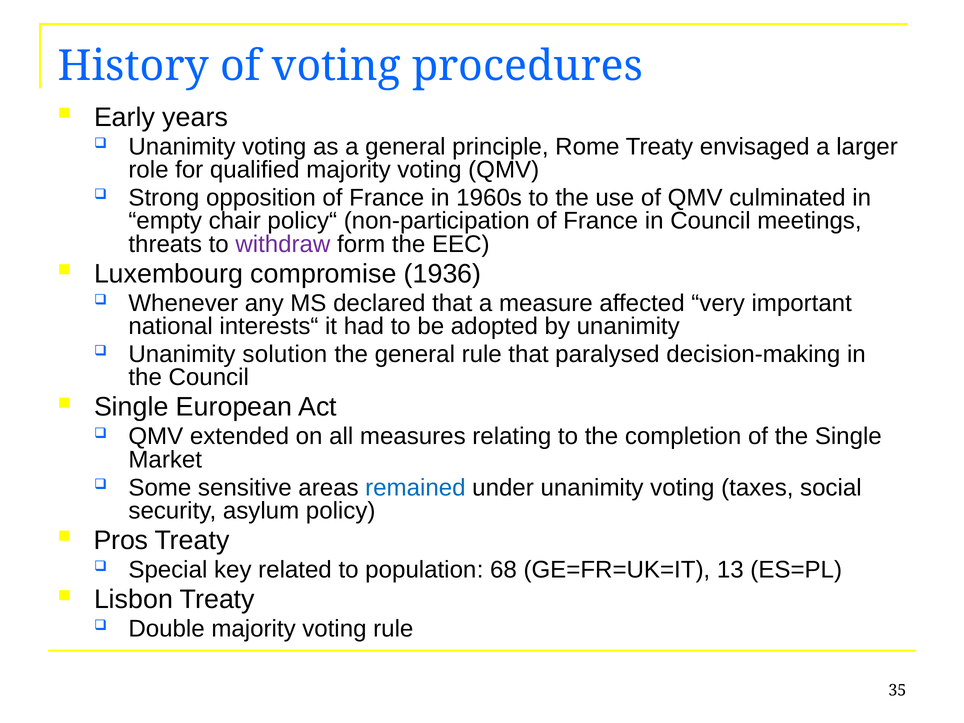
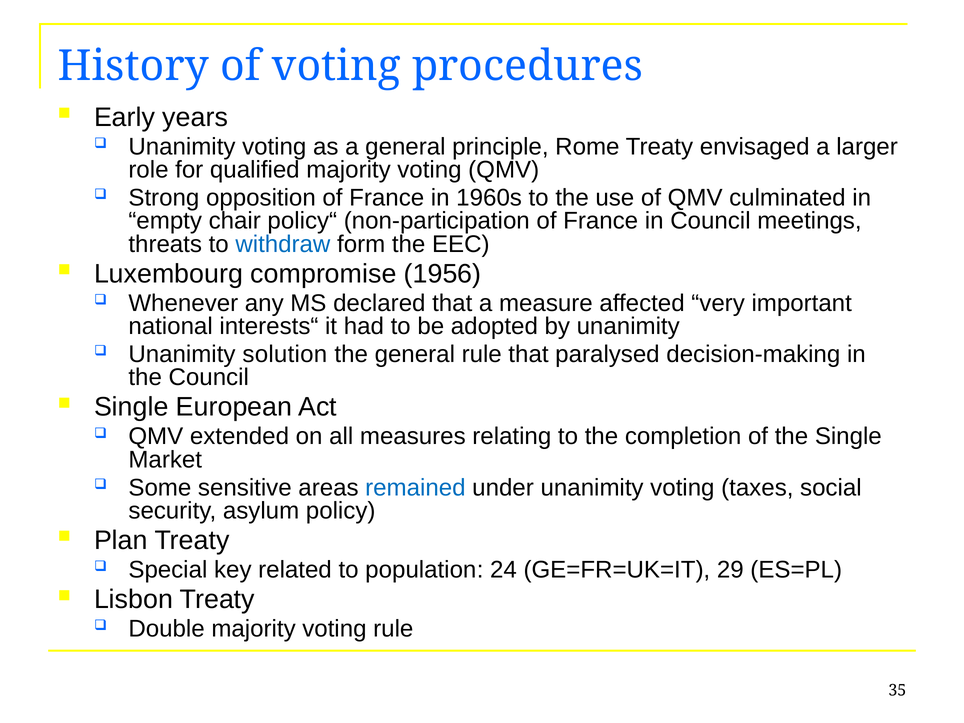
withdraw colour: purple -> blue (283, 244)
1936: 1936 -> 1956 (443, 274)
Pros: Pros -> Plan (121, 540)
68: 68 -> 24 (503, 570)
13: 13 -> 29 (730, 570)
